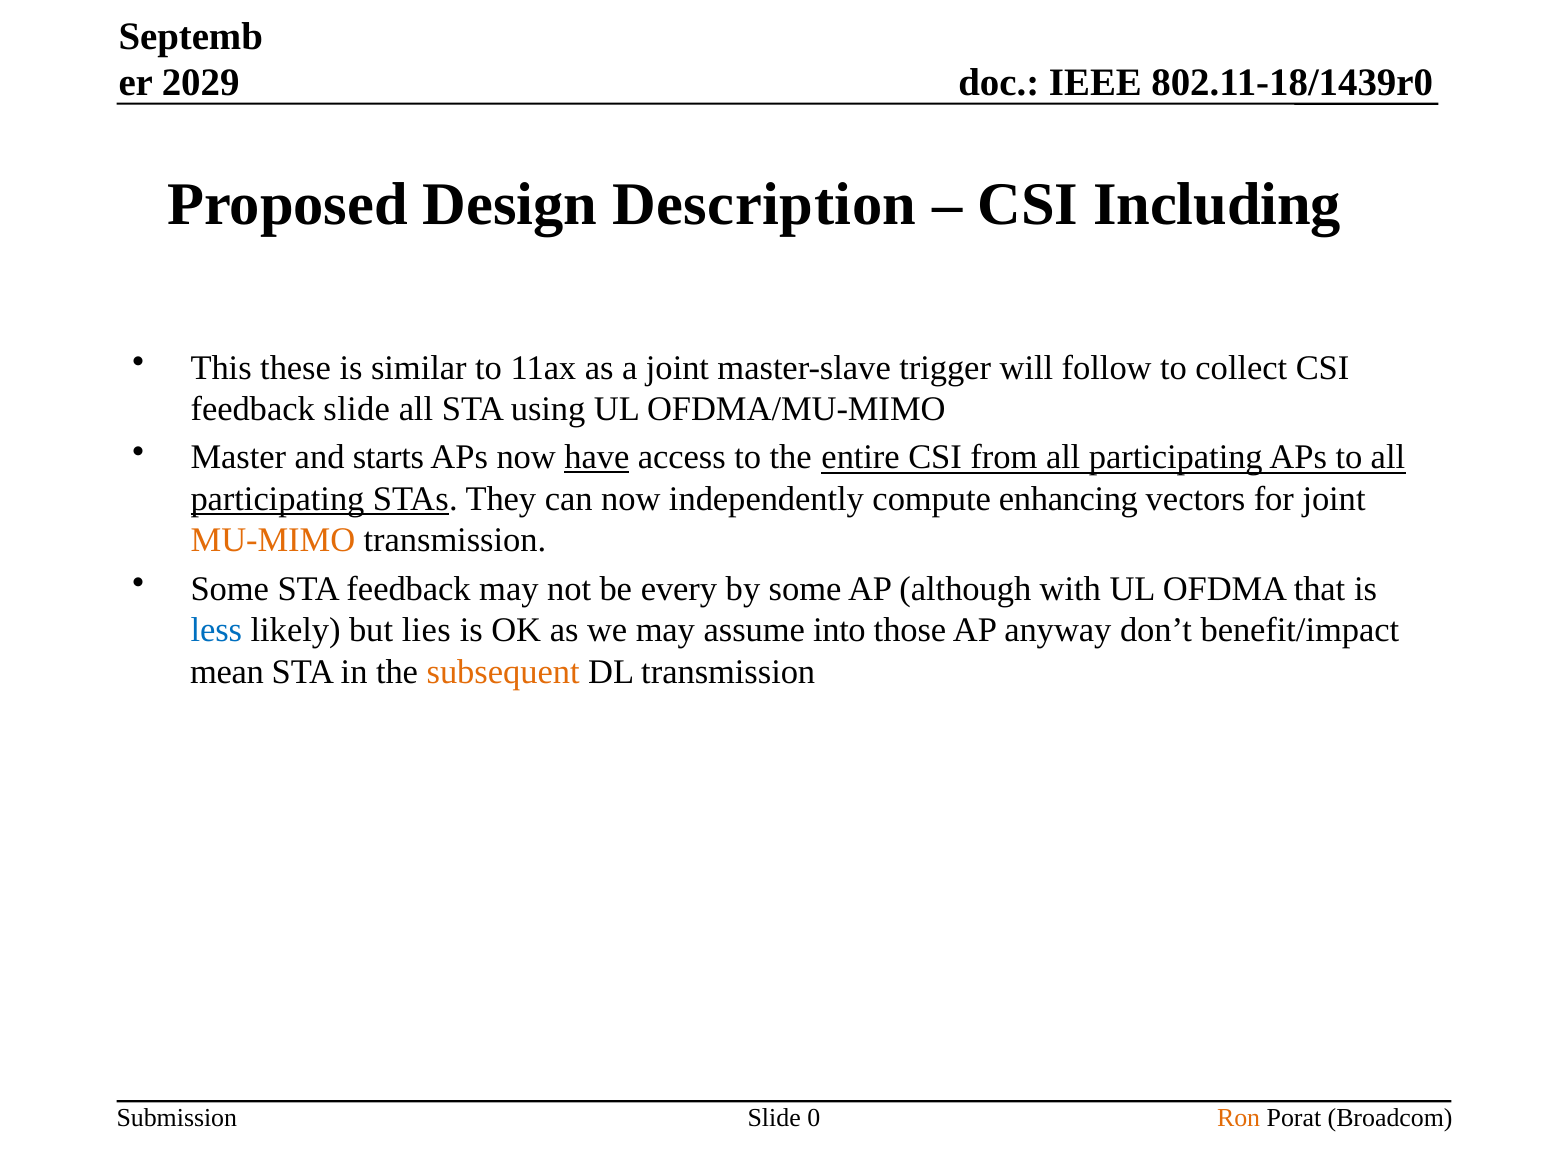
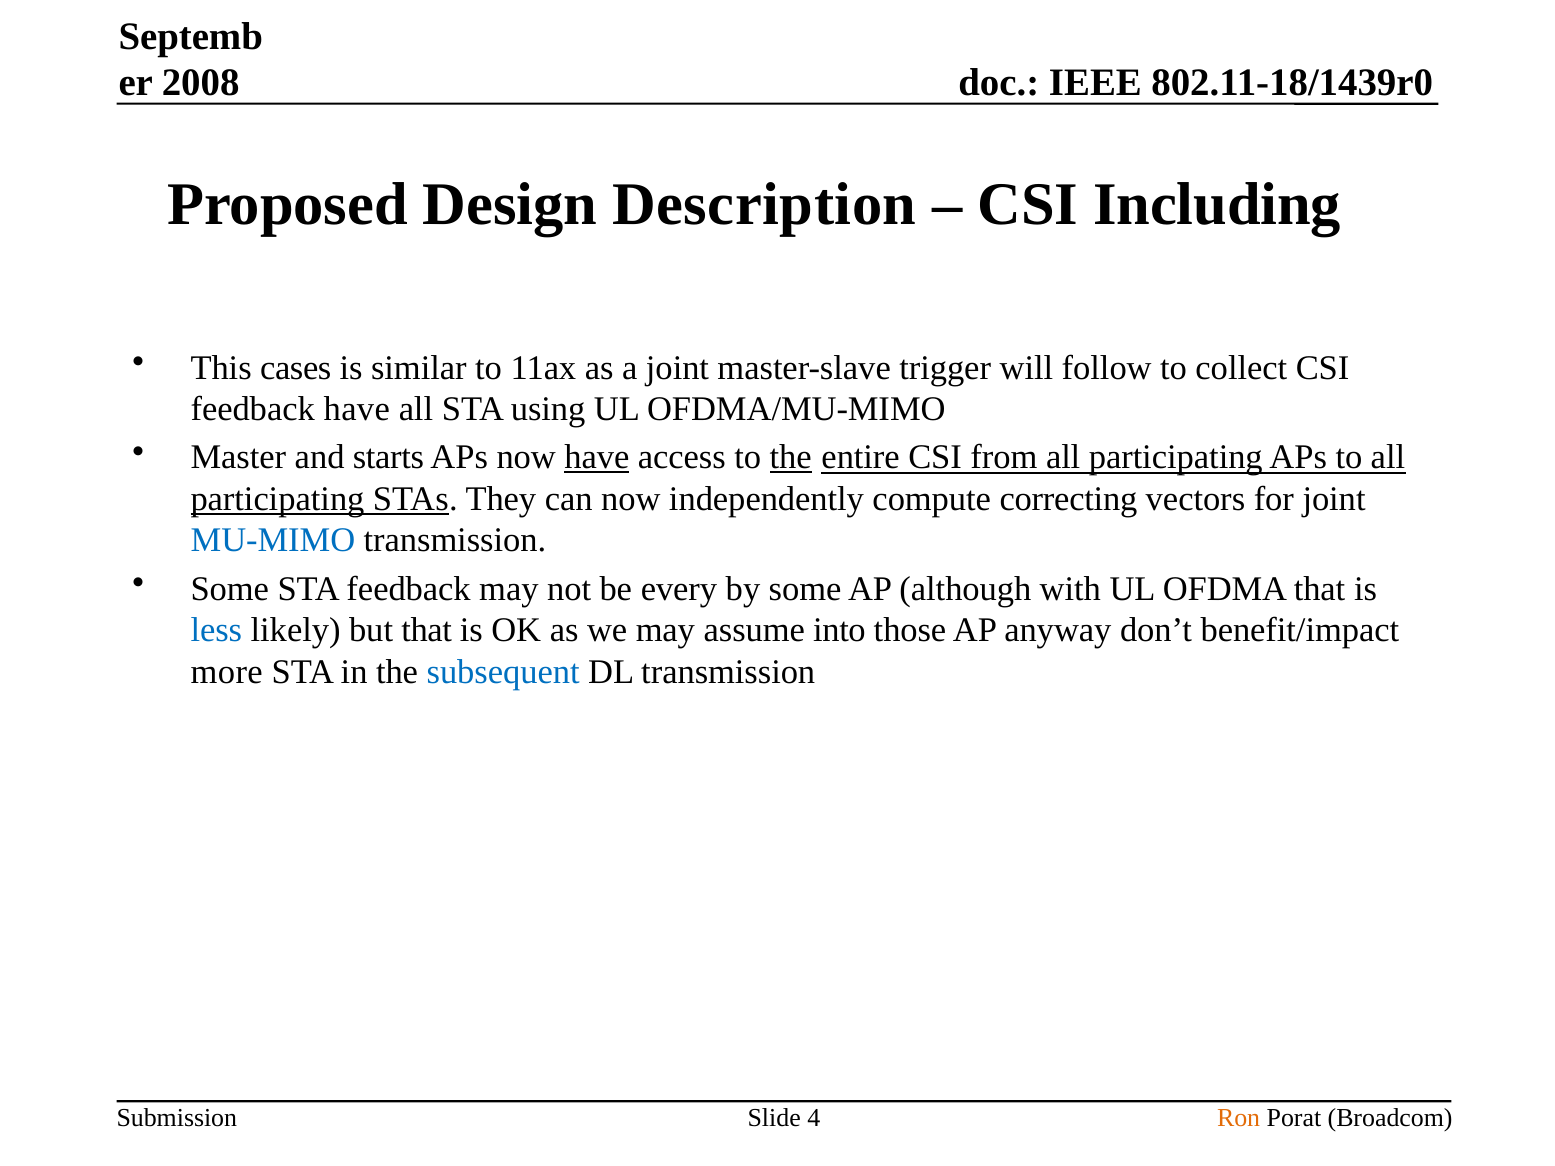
2029: 2029 -> 2008 (201, 83)
these: these -> cases (296, 368)
feedback slide: slide -> have (357, 409)
the underline: none -> present (791, 458)
enhancing: enhancing -> correcting (1068, 499)
MU-MIMO colour: orange -> blue (273, 541)
but lies: lies -> that (427, 630)
mean: mean -> more (227, 672)
subsequent colour: orange -> blue (503, 672)
0: 0 -> 4 (814, 1119)
